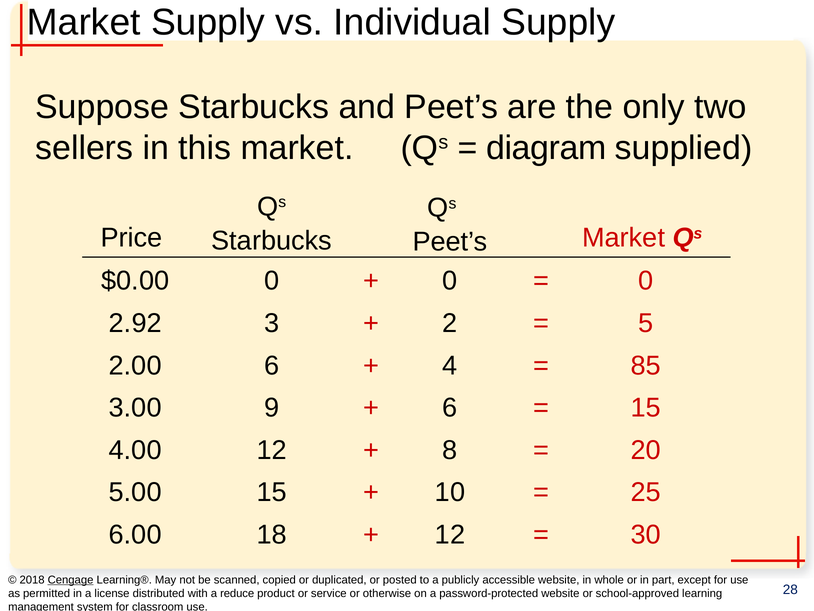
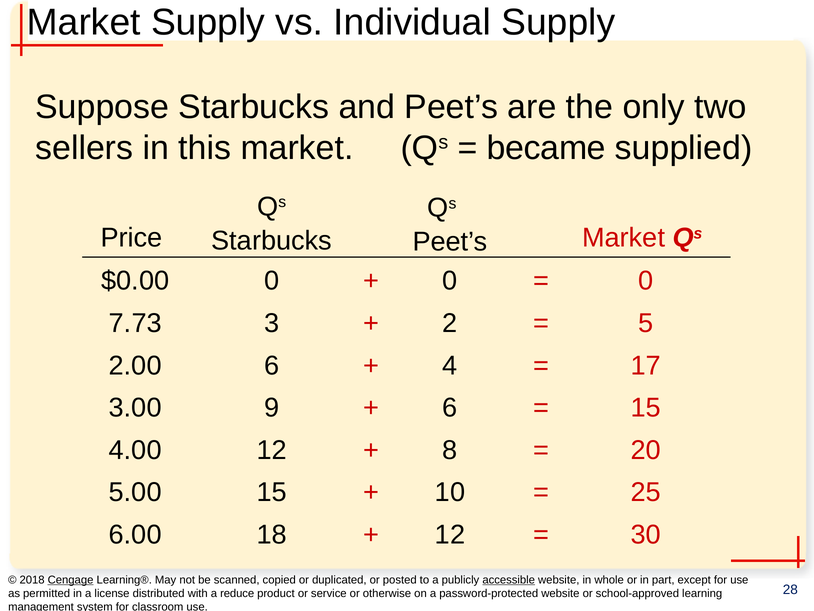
diagram: diagram -> became (546, 148)
2.92: 2.92 -> 7.73 (135, 323)
85: 85 -> 17 (646, 365)
accessible underline: none -> present (509, 579)
